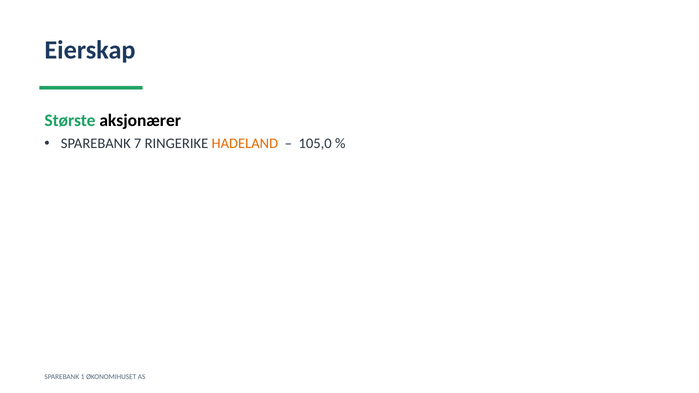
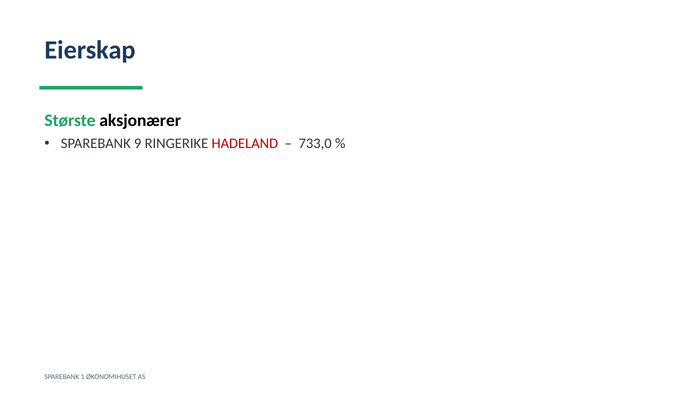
7: 7 -> 9 (138, 144)
HADELAND colour: orange -> red (245, 144)
105,0: 105,0 -> 733,0 (315, 144)
